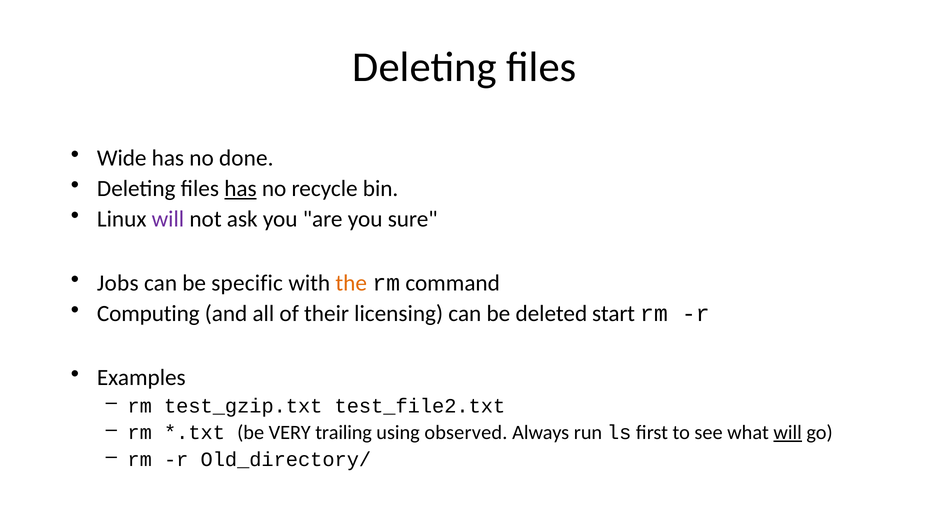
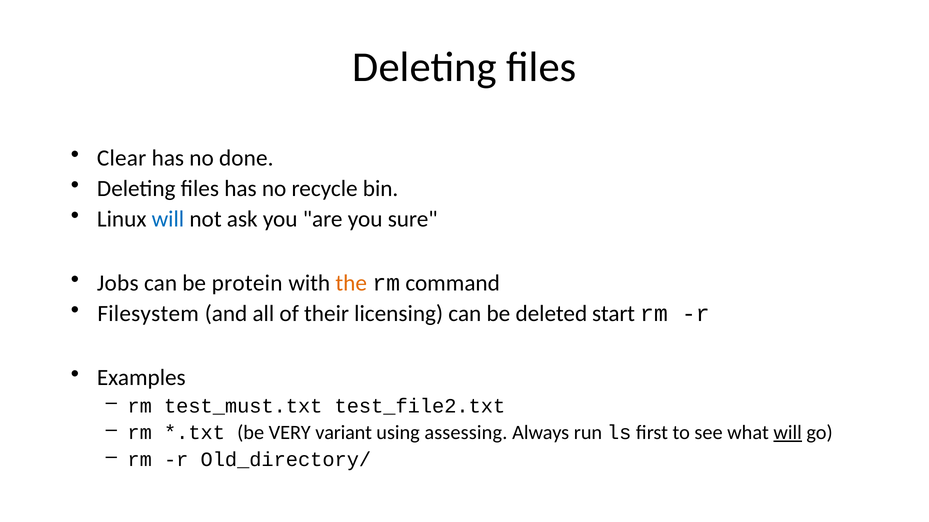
Wide: Wide -> Clear (122, 158)
has underline: present -> none (240, 189)
will colour: purple -> blue (168, 219)
specific: specific -> protein (247, 284)
Computing: Computing -> Filesystem (148, 314)
test_gzip.txt: test_gzip.txt -> test_must.txt (243, 406)
trailing: trailing -> variant (344, 433)
observed: observed -> assessing (466, 433)
